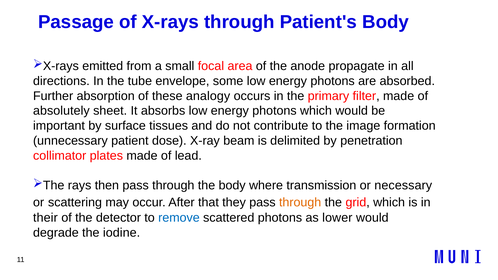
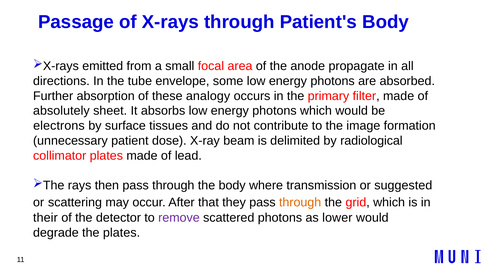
important: important -> electrons (59, 126)
penetration: penetration -> radiological (371, 141)
necessary: necessary -> suggested (403, 186)
remove colour: blue -> purple (179, 218)
the iodine: iodine -> plates (122, 233)
